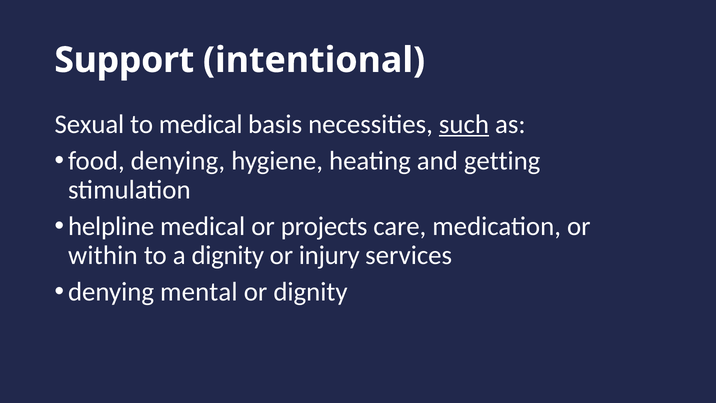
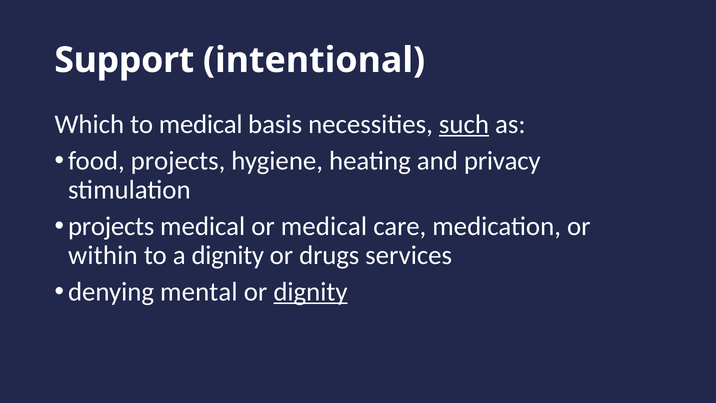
Sexual: Sexual -> Which (89, 124)
food denying: denying -> projects (178, 161)
getting: getting -> privacy (502, 161)
helpline: helpline -> projects (111, 226)
or projects: projects -> medical (324, 226)
injury: injury -> drugs (329, 255)
dignity underline: none -> present (310, 292)
